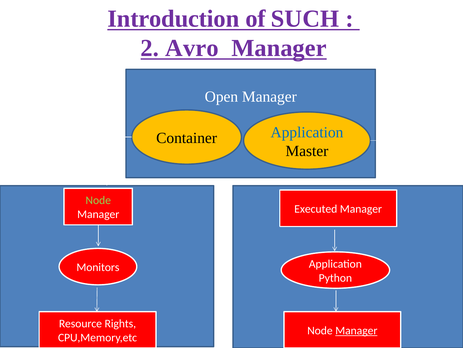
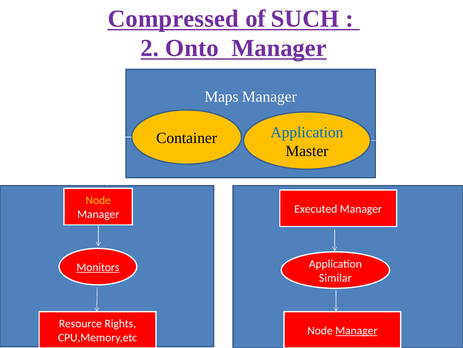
Introduction: Introduction -> Compressed (173, 19)
Avro: Avro -> Onto (192, 48)
Open: Open -> Maps (221, 97)
Node colour: light green -> yellow (98, 200)
Monitors underline: none -> present (98, 267)
Python: Python -> Similar (335, 277)
